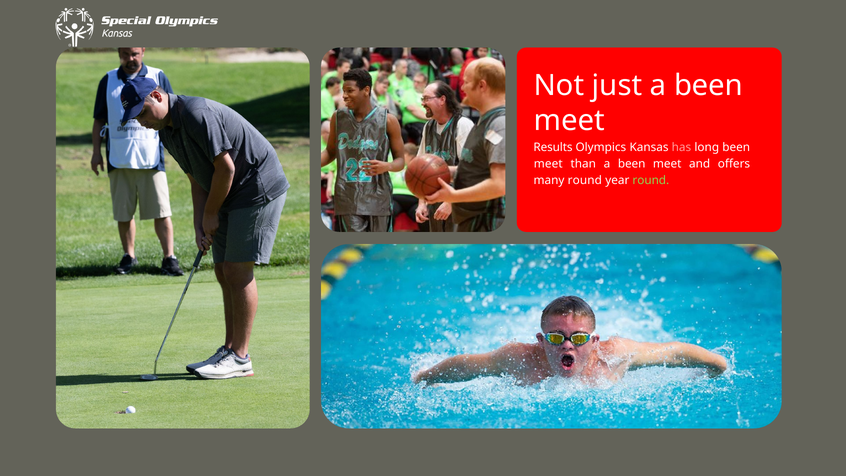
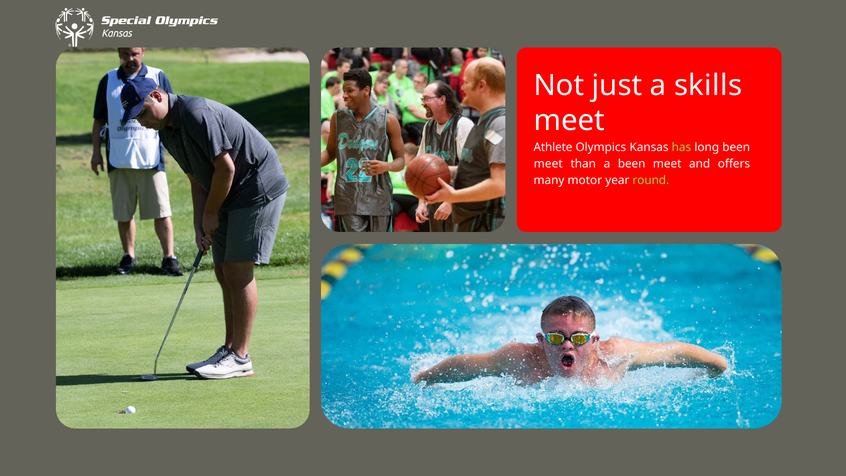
just a been: been -> skills (708, 85)
Results: Results -> Athlete (553, 147)
has colour: pink -> light green (681, 147)
many round: round -> motor (585, 180)
